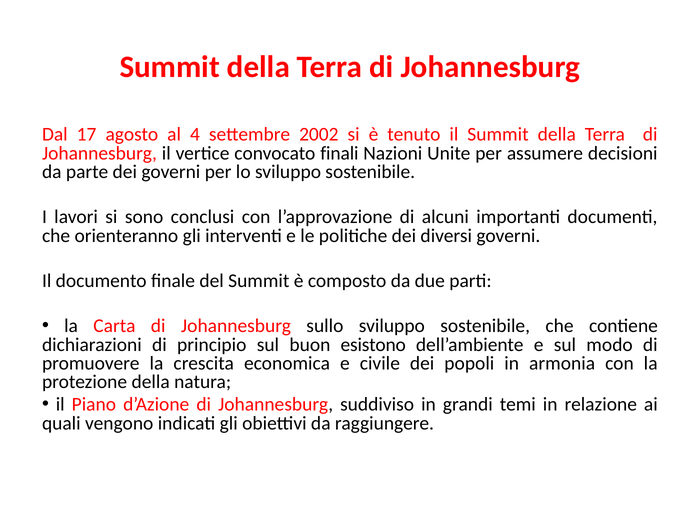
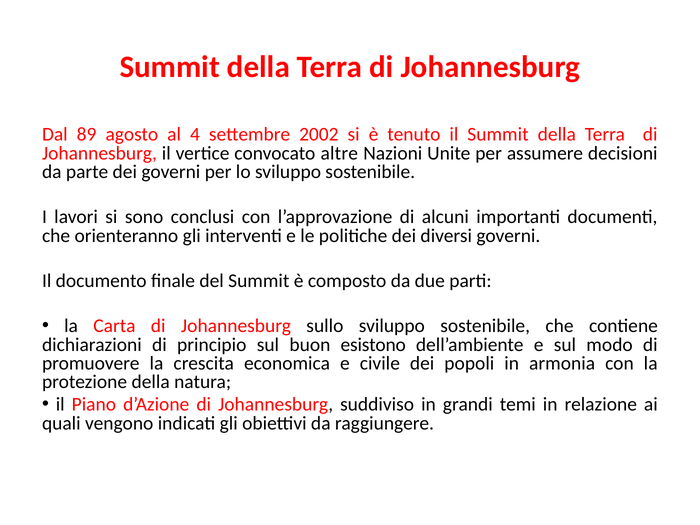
17: 17 -> 89 (87, 135)
finali: finali -> altre (339, 153)
